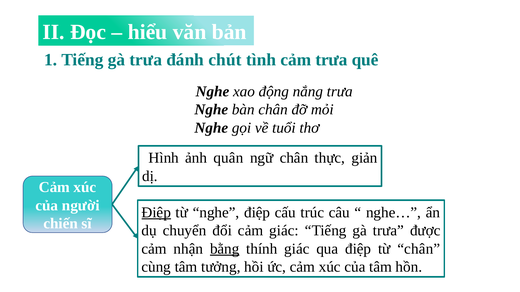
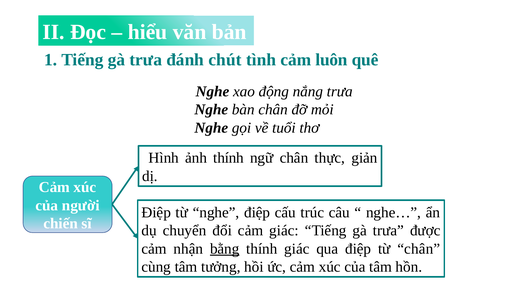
cảm trưa: trưa -> luôn (332, 60)
ảnh quân: quân -> thính (229, 158)
Điệp underline: present -> none (156, 213)
